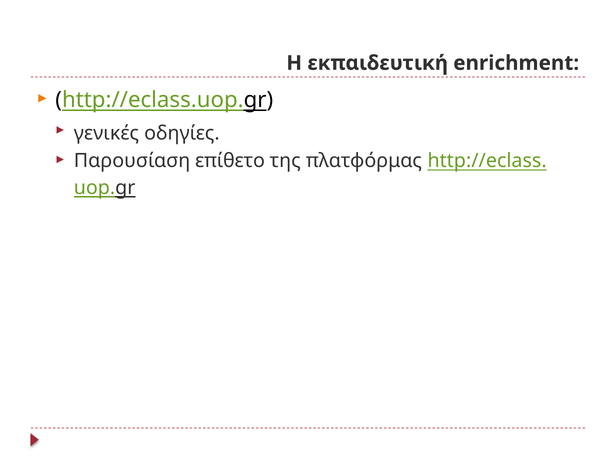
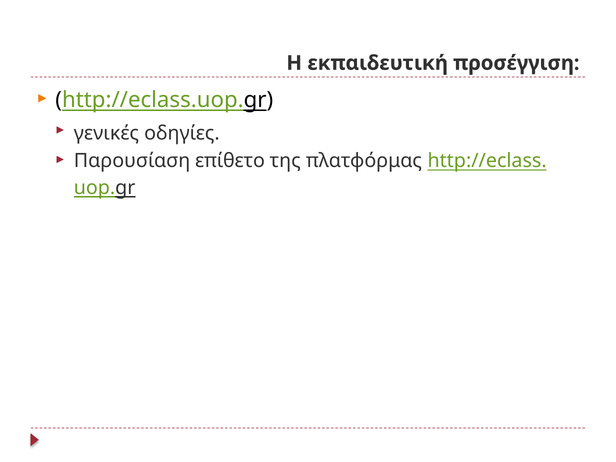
enrichment: enrichment -> προσέγγιση (516, 63)
